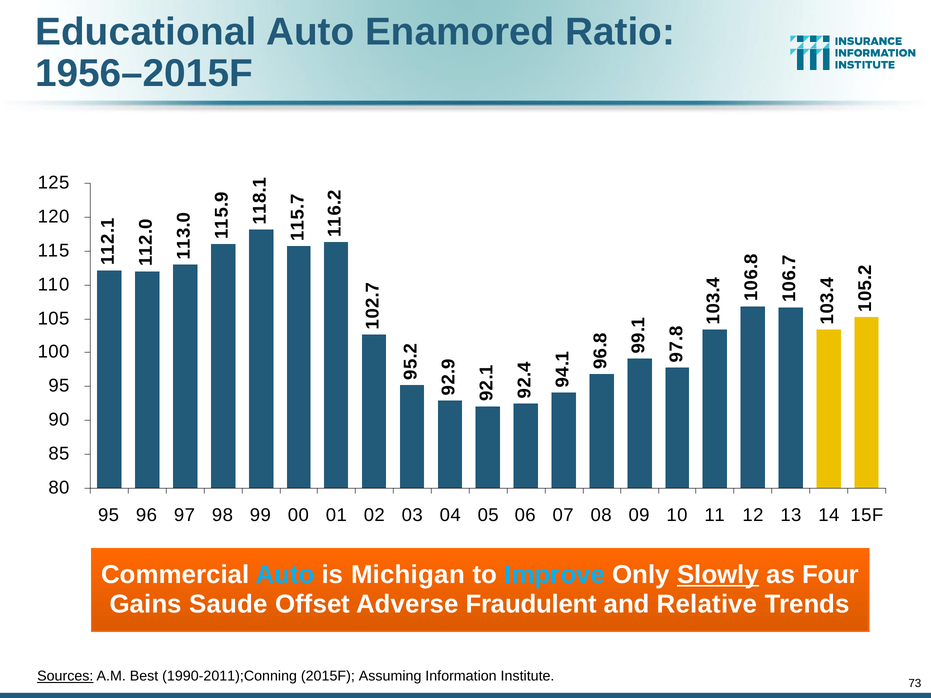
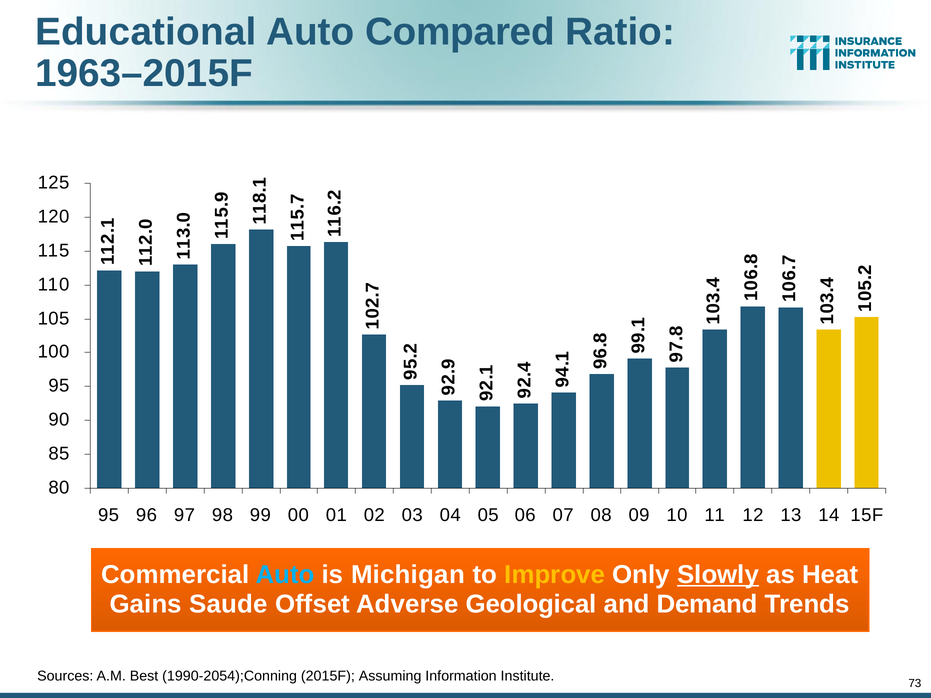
Enamored: Enamored -> Compared (460, 32)
1956–2015F: 1956–2015F -> 1963–2015F (144, 74)
Improve colour: light blue -> yellow (555, 575)
Four: Four -> Heat (830, 575)
Fraudulent: Fraudulent -> Geological (531, 604)
Relative: Relative -> Demand (707, 604)
Sources underline: present -> none (65, 677)
1990-2011);Conning: 1990-2011);Conning -> 1990-2054);Conning (230, 677)
